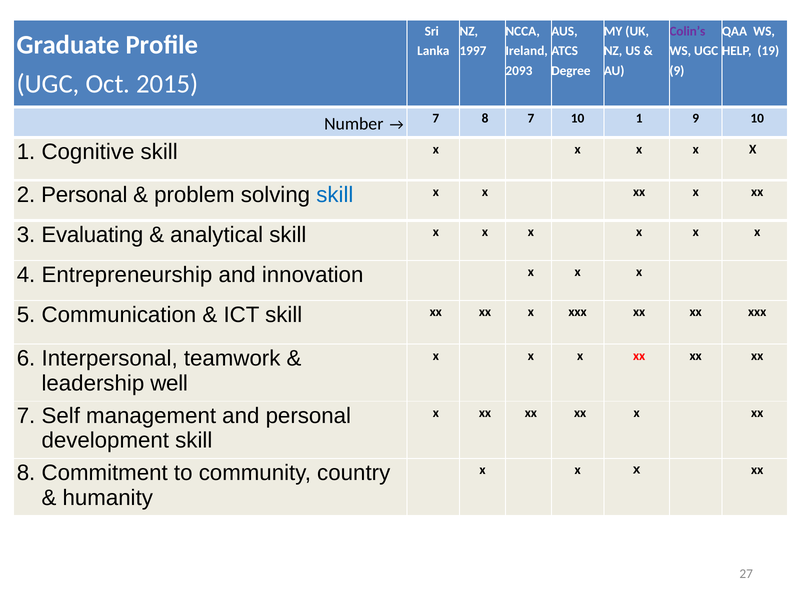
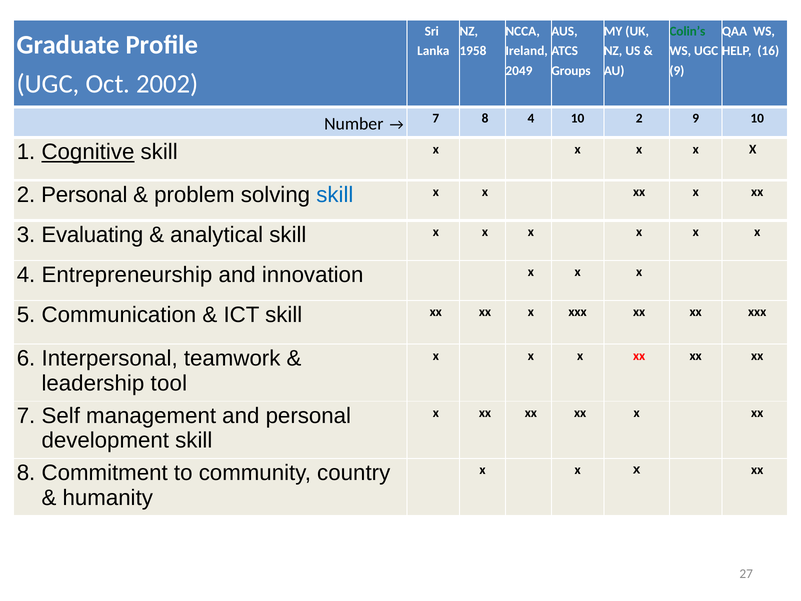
Colin’s colour: purple -> green (687, 32)
1997: 1997 -> 1958 (473, 51)
19: 19 -> 16 (768, 51)
2093: 2093 -> 2049 (519, 71)
Degree: Degree -> Groups (571, 71)
2015: 2015 -> 2002 (167, 84)
8 7: 7 -> 4 (531, 118)
1: 1 -> 2 (639, 118)
Cognitive underline: none -> present (88, 152)
well: well -> tool (169, 383)
